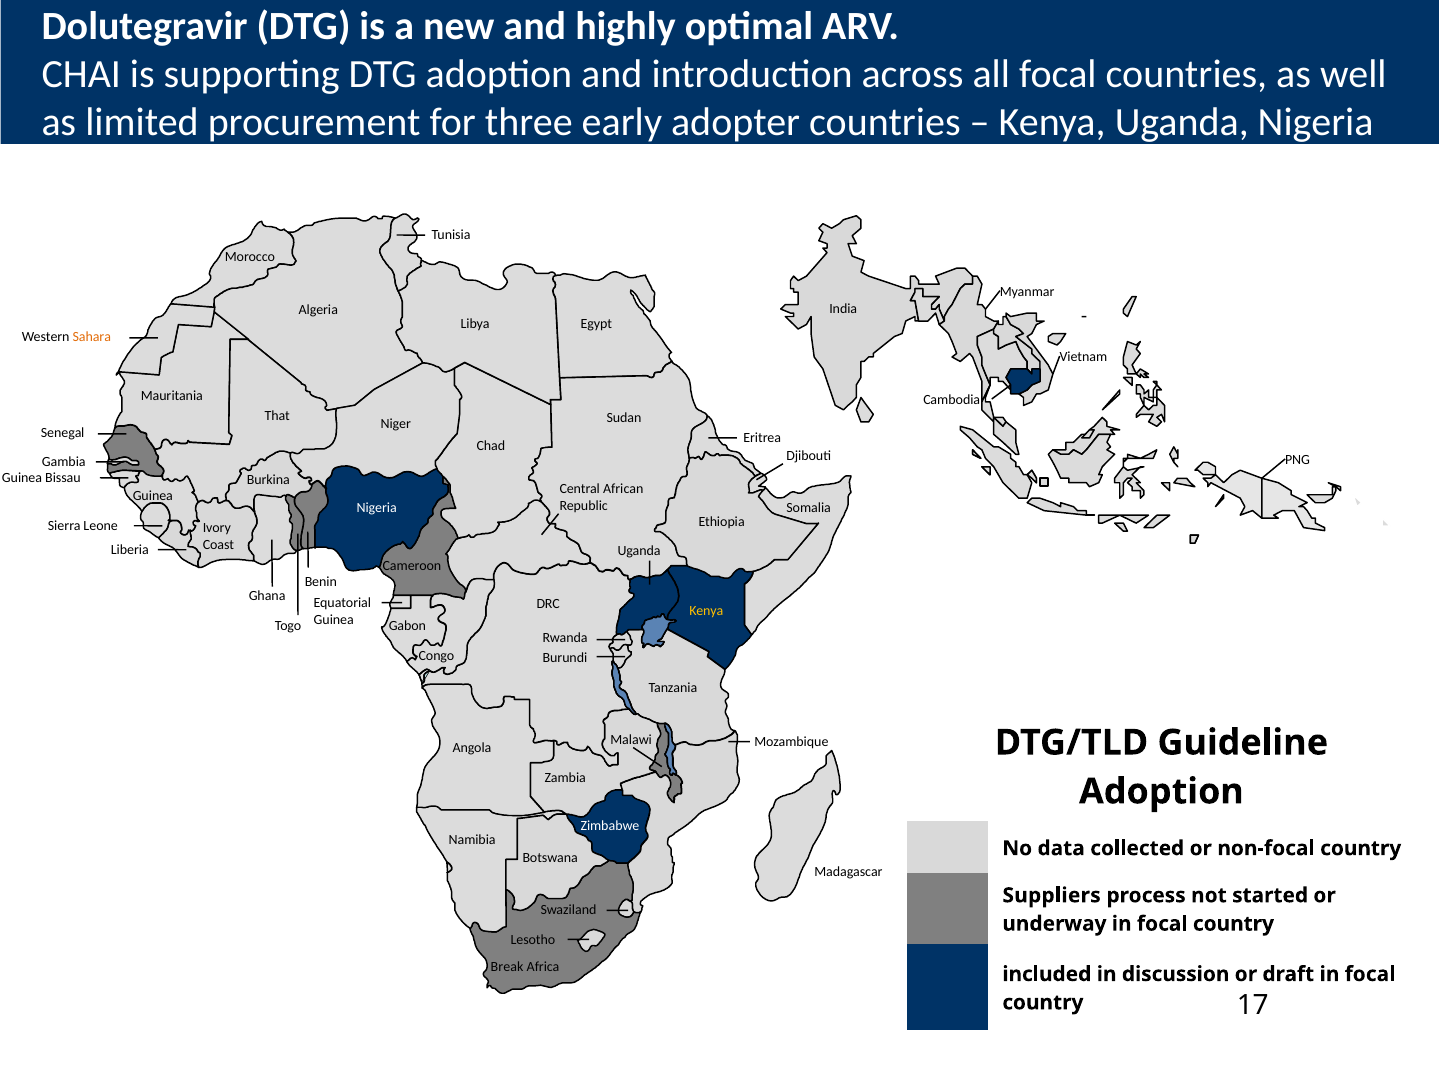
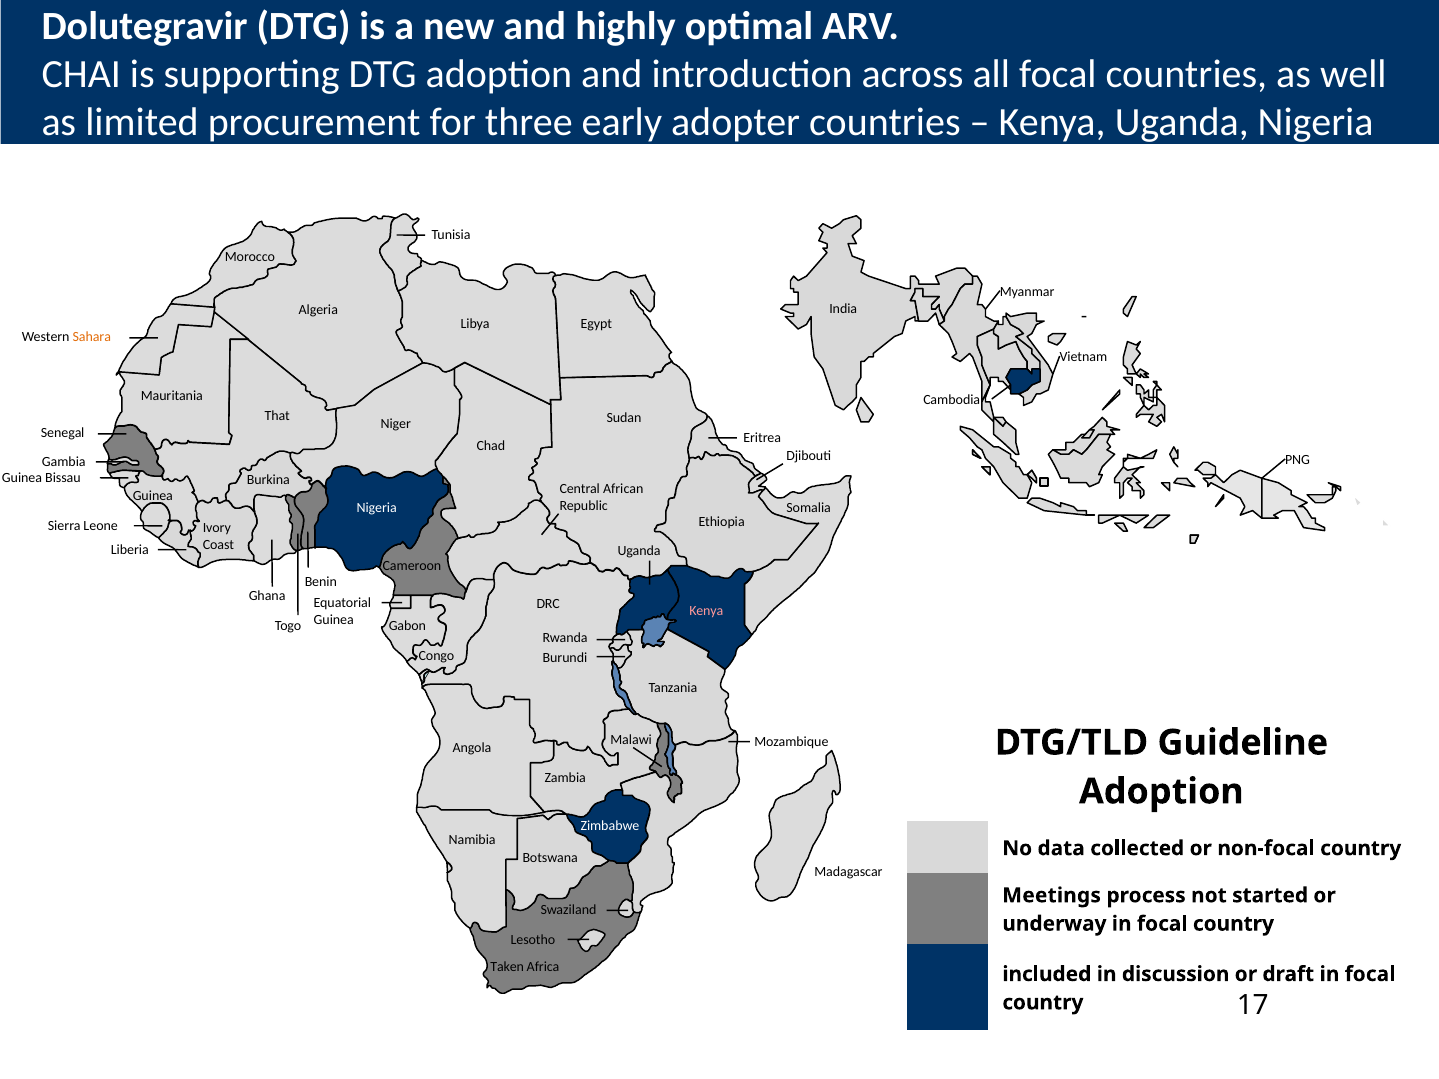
Kenya colour: yellow -> pink (706, 611)
Suppliers: Suppliers -> Meetings (1052, 896)
Break: Break -> Taken (507, 967)
